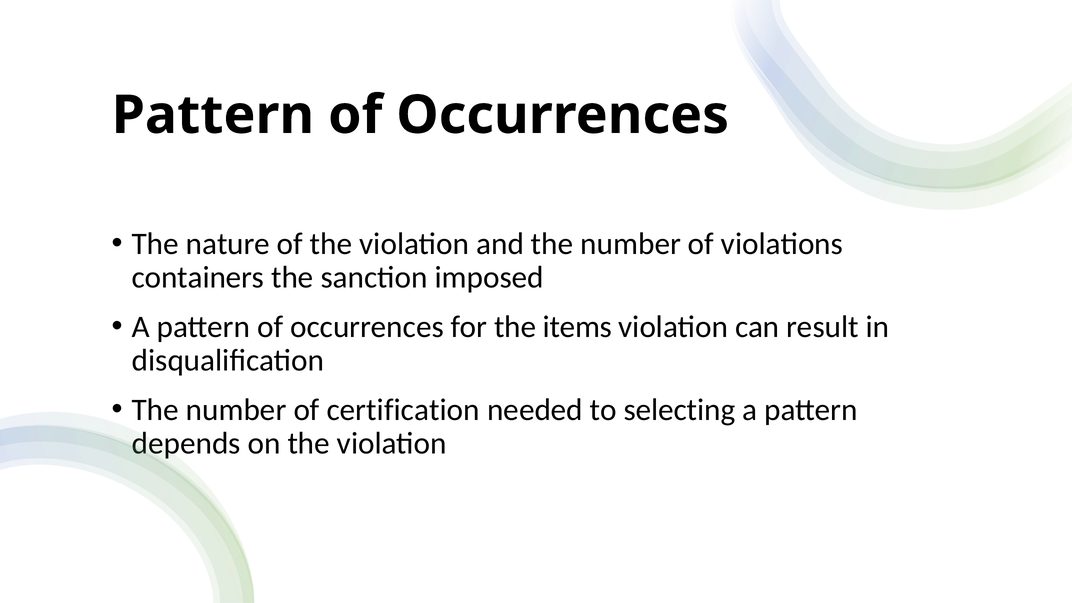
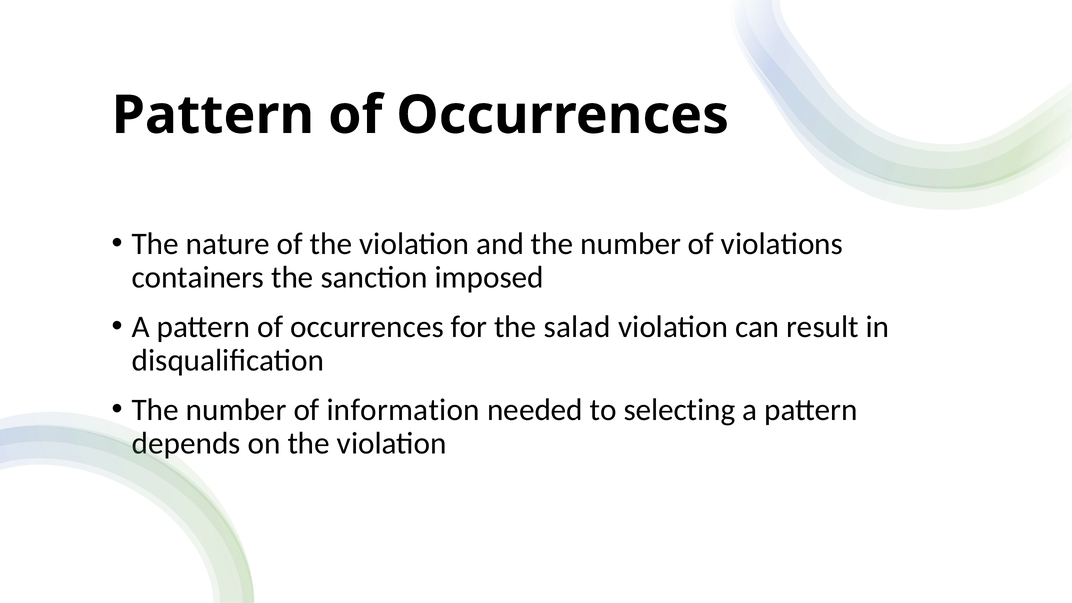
items: items -> salad (577, 327)
certification: certification -> information (403, 410)
